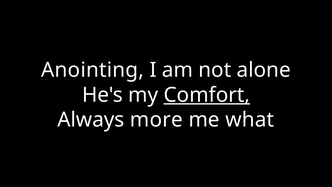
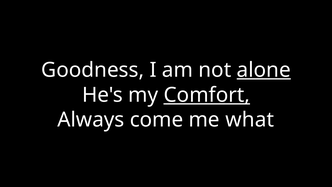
Anointing: Anointing -> Goodness (93, 70)
alone underline: none -> present (264, 70)
more: more -> come (157, 120)
